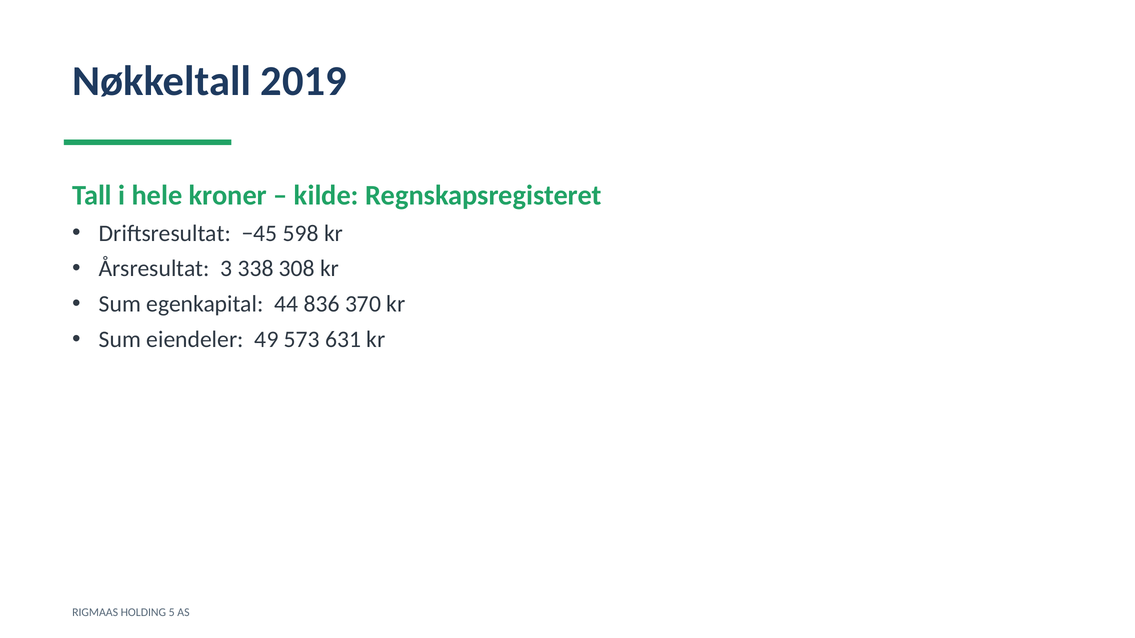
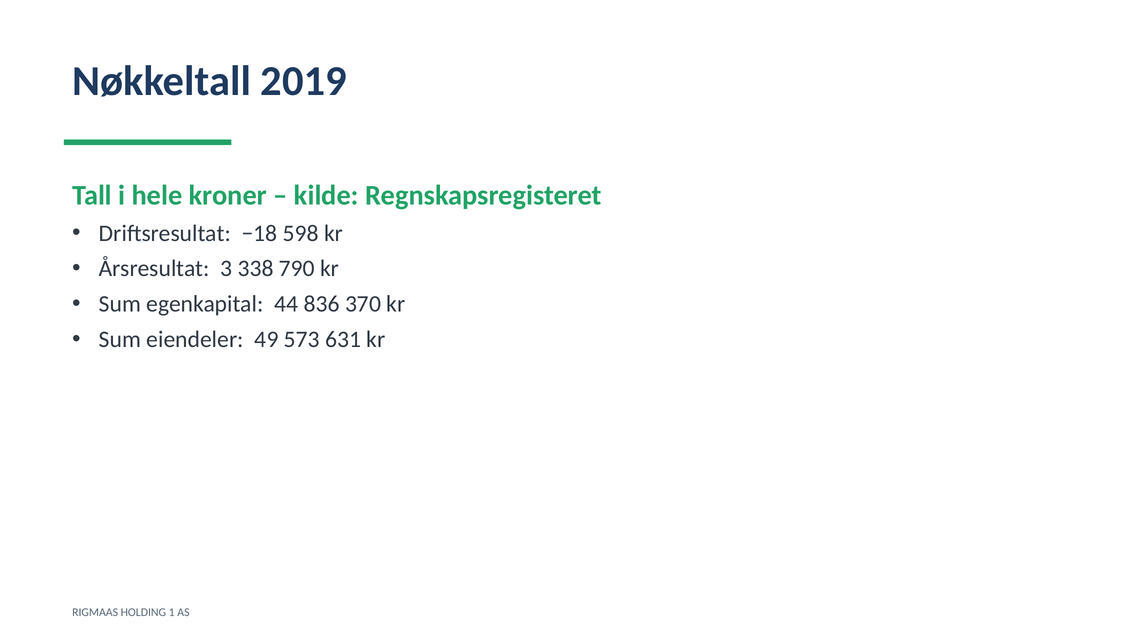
−45: −45 -> −18 (259, 233)
308: 308 -> 790 (297, 269)
5: 5 -> 1 (172, 613)
